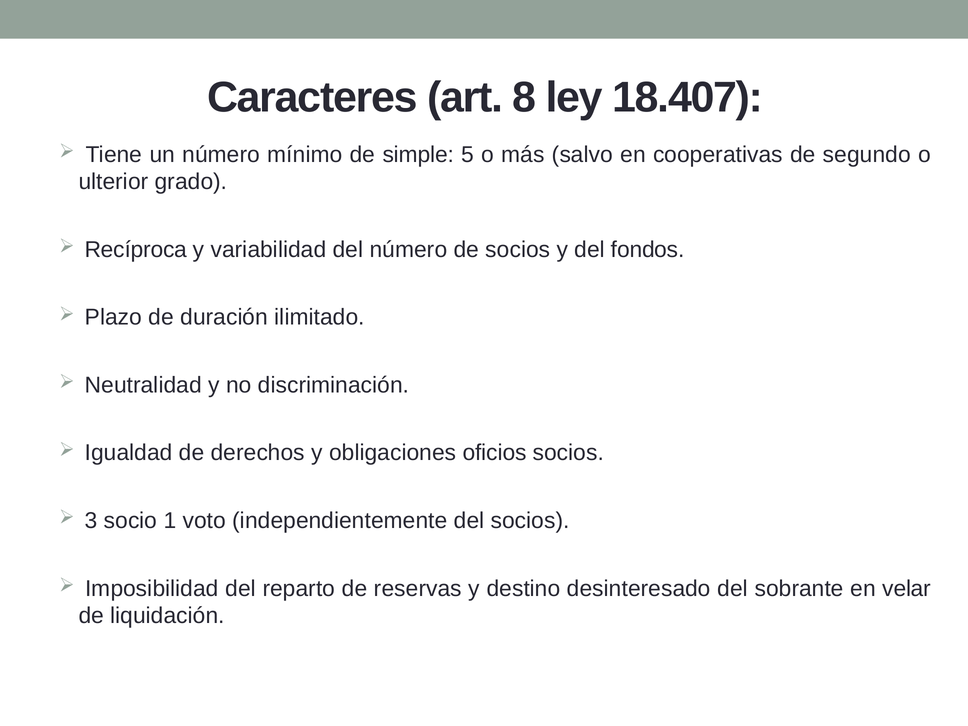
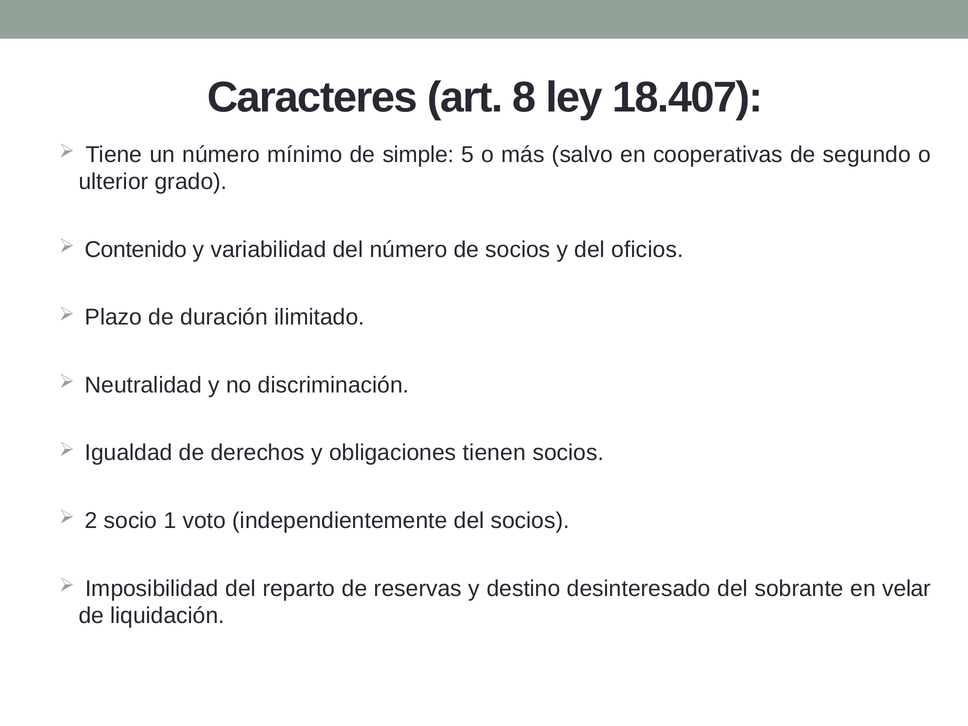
Recíproca: Recíproca -> Contenido (136, 250)
fondos: fondos -> oficios (648, 250)
oficios: oficios -> tienen (494, 453)
3: 3 -> 2 (91, 521)
